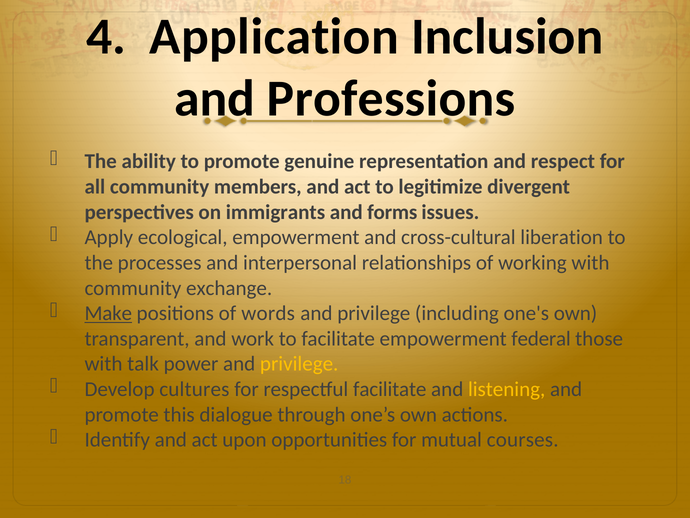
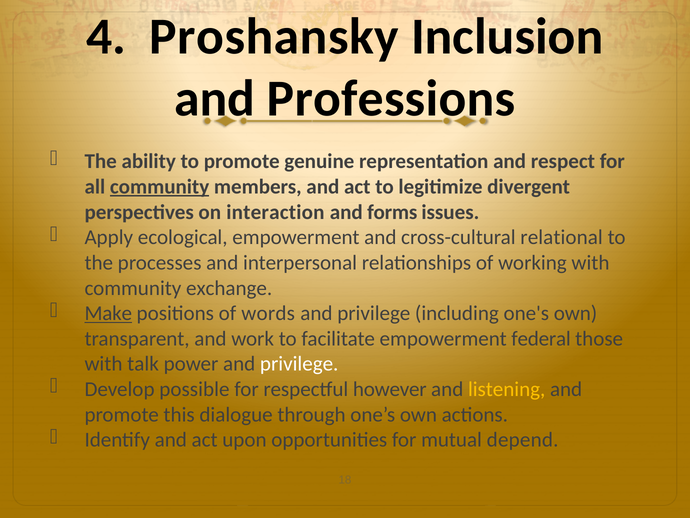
Application: Application -> Proshansky (274, 36)
community underline: none -> present (160, 187)
immigrants: immigrants -> interaction (275, 212)
liberation: liberation -> relational (562, 237)
privilege colour: yellow -> white (299, 364)
cultures: cultures -> possible (194, 389)
respectful facilitate: facilitate -> however (390, 389)
courses: courses -> depend (523, 440)
